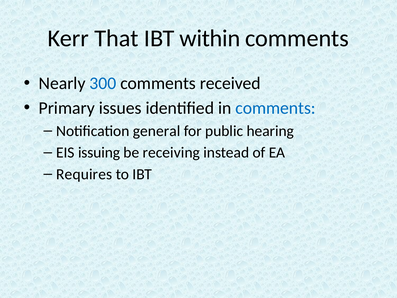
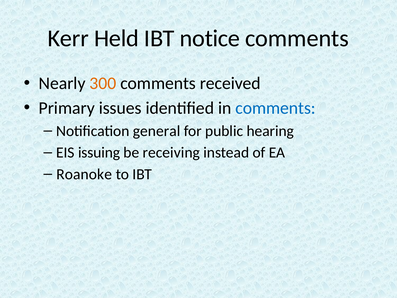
That: That -> Held (116, 38)
within: within -> notice (210, 38)
300 colour: blue -> orange (103, 83)
Requires: Requires -> Roanoke (84, 174)
